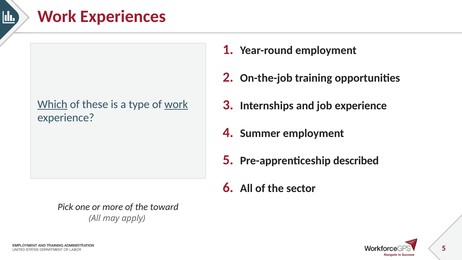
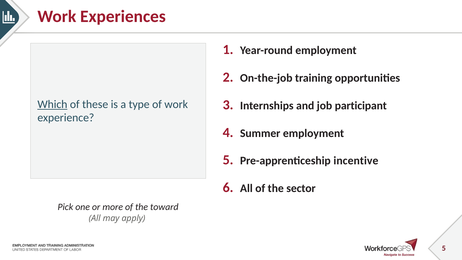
job experience: experience -> participant (361, 106)
work underline: present -> none (176, 104)
described: described -> incentive (356, 161)
